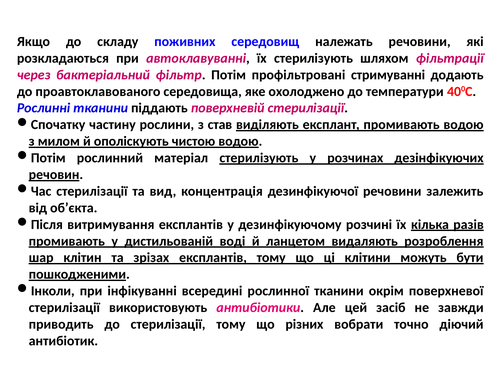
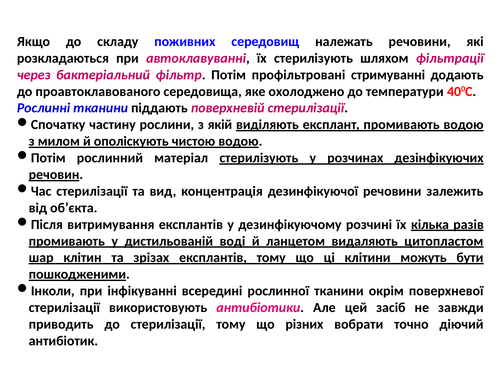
став: став -> якій (220, 125)
розроблення: розроблення -> цитопластом (444, 241)
